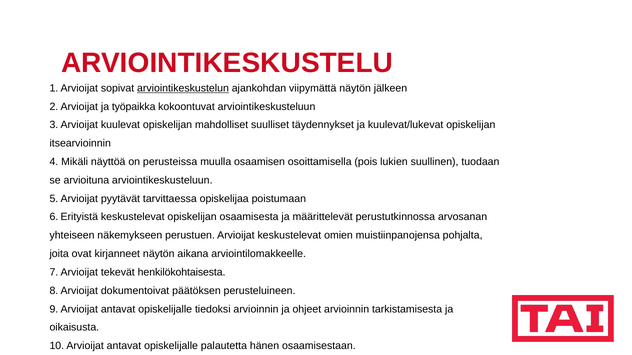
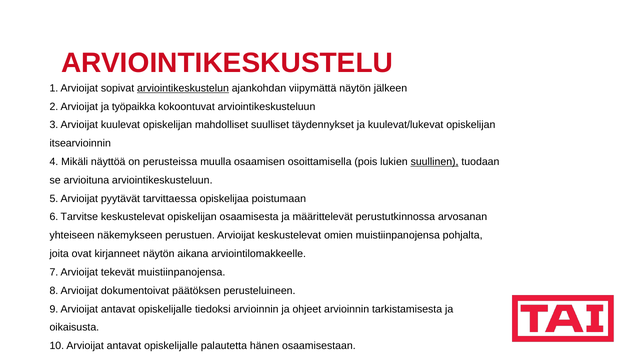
suullinen underline: none -> present (435, 162)
Erityistä: Erityistä -> Tarvitse (79, 217)
tekevät henkilökohtaisesta: henkilökohtaisesta -> muistiinpanojensa (182, 273)
